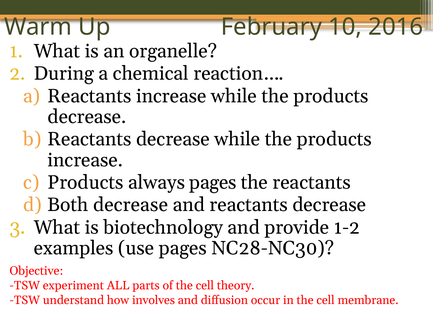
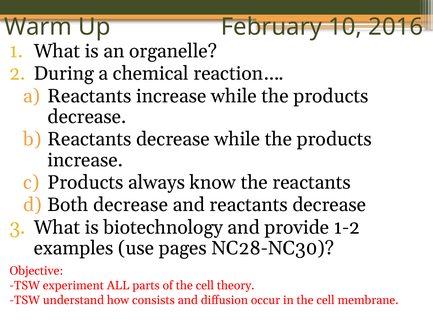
always pages: pages -> know (213, 182)
involves: involves -> consists (154, 300)
